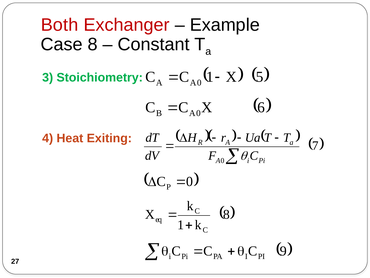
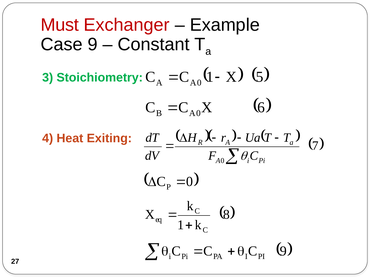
Both: Both -> Must (60, 25)
Case 8: 8 -> 9 (93, 44)
